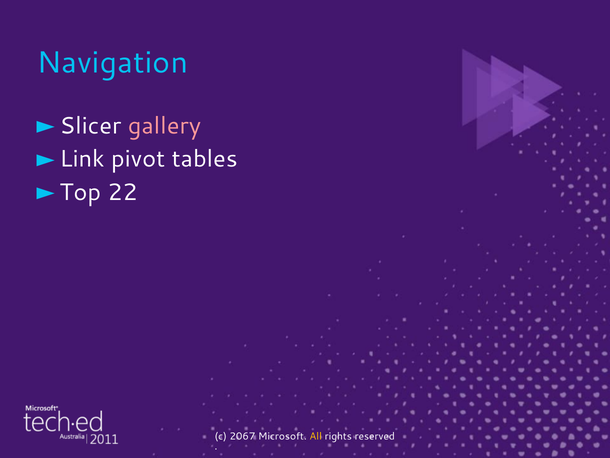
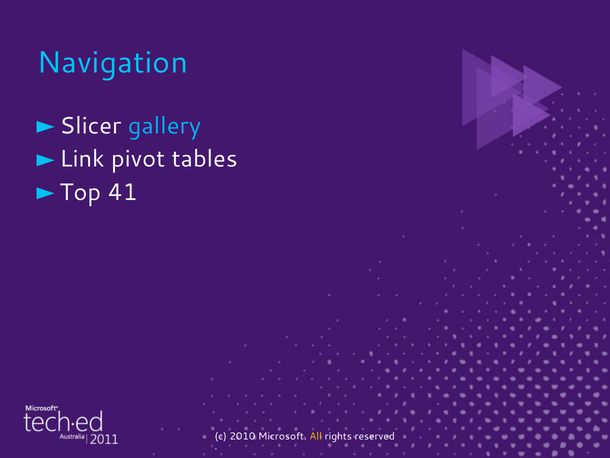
gallery colour: pink -> light blue (164, 126)
22: 22 -> 41 (123, 192)
2067: 2067 -> 2010 (242, 436)
